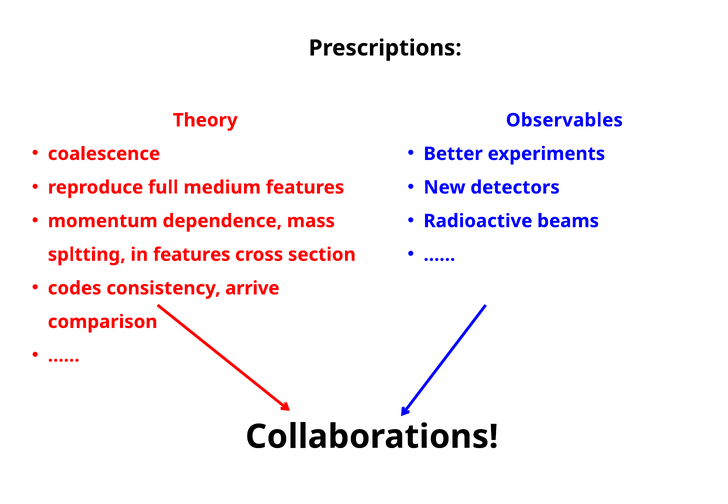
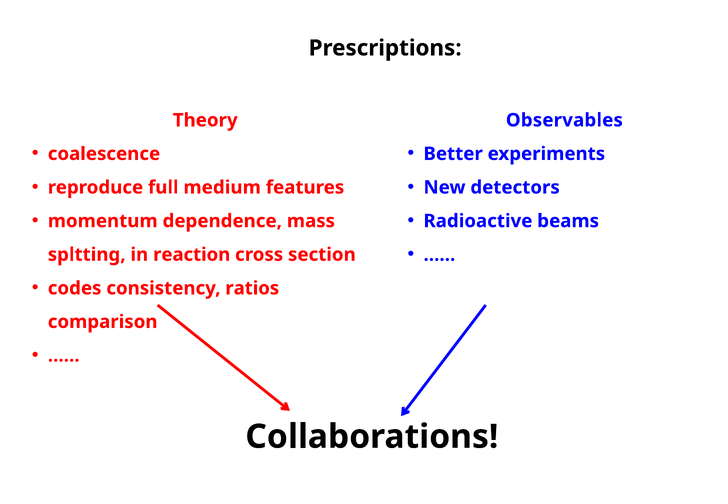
in features: features -> reaction (192, 255)
arrive: arrive -> ratios (252, 288)
